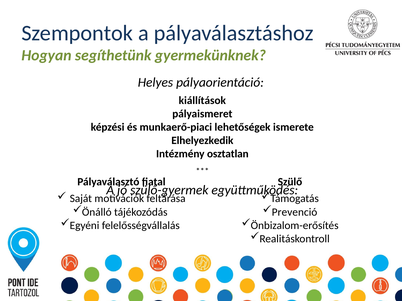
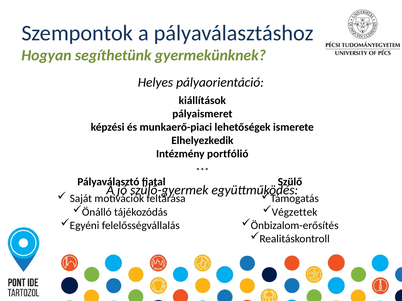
osztatlan: osztatlan -> portfólió (228, 154)
Prevenció: Prevenció -> Végzettek (295, 212)
